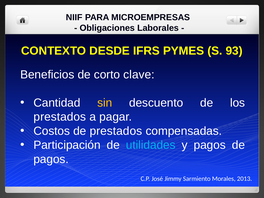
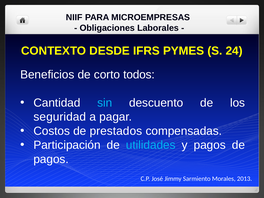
93: 93 -> 24 (234, 51)
clave: clave -> todos (139, 75)
sin colour: yellow -> light blue (105, 103)
prestados: prestados -> seguridad (60, 117)
